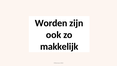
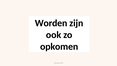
makkelijk: makkelijk -> opkomen (59, 46)
